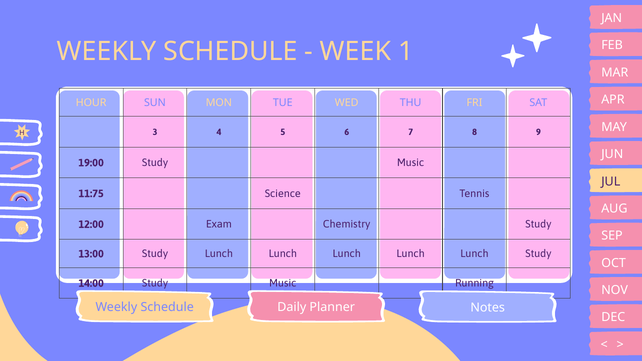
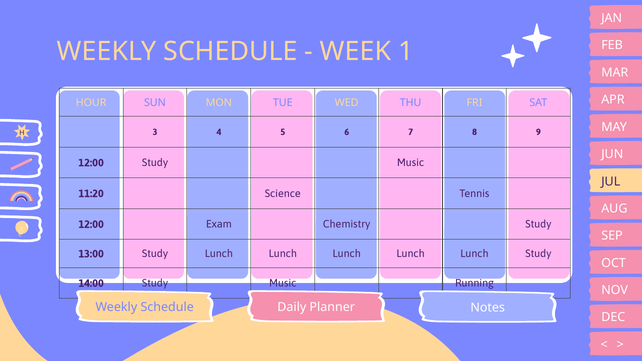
19:00: 19:00 -> 12:00 (91, 163)
11:75: 11:75 -> 11:20 (91, 194)
